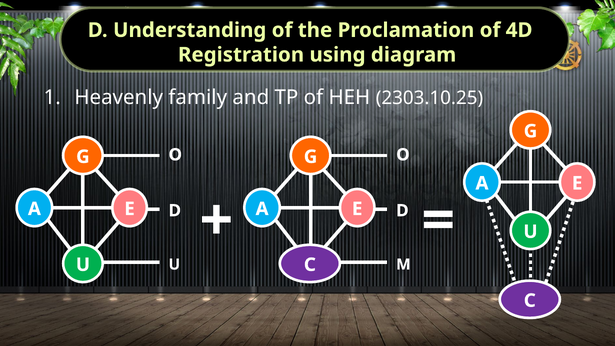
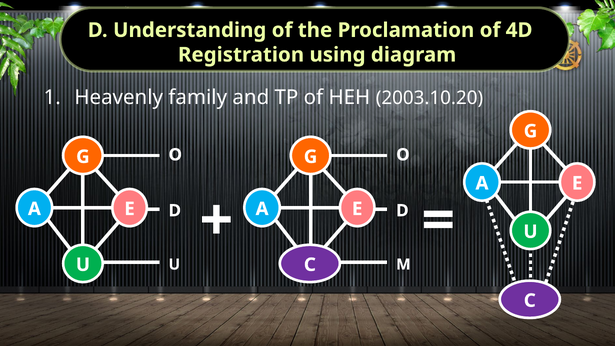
2303.10.25: 2303.10.25 -> 2003.10.20 (429, 98)
